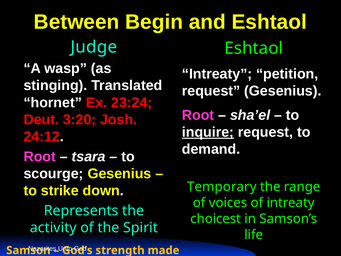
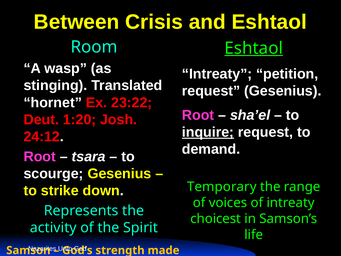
Begin: Begin -> Crisis (154, 22)
Judge: Judge -> Room (94, 47)
Eshtaol underline: none -> present (254, 48)
23:24: 23:24 -> 23:22 (132, 102)
3:20: 3:20 -> 1:20 (80, 120)
